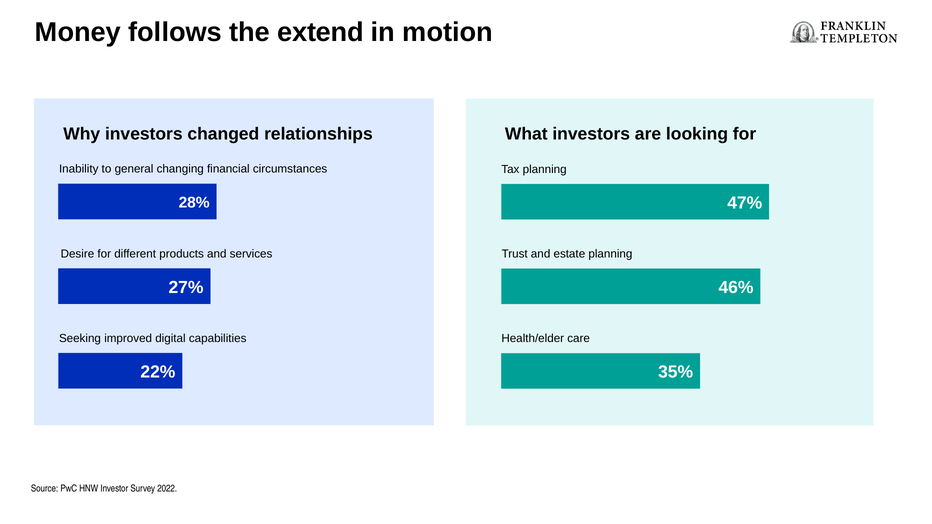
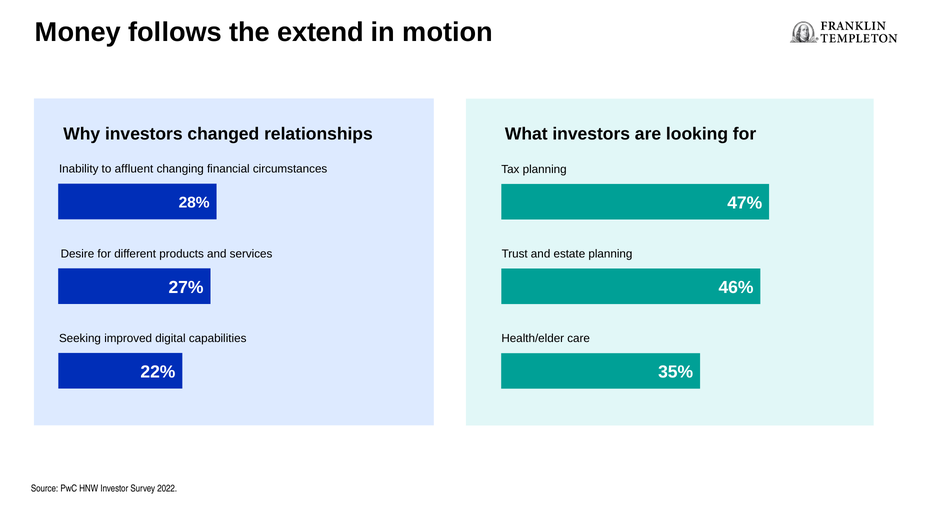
general: general -> affluent (134, 169)
